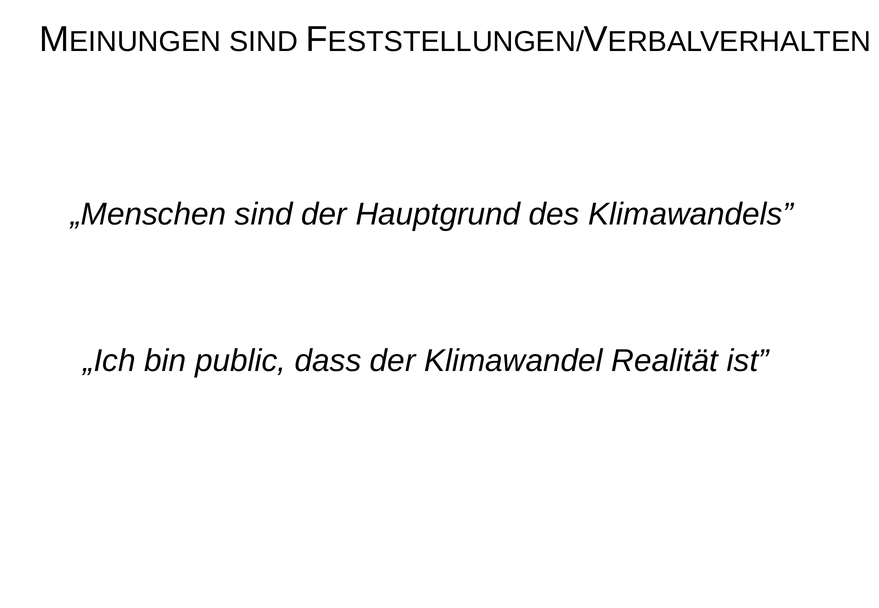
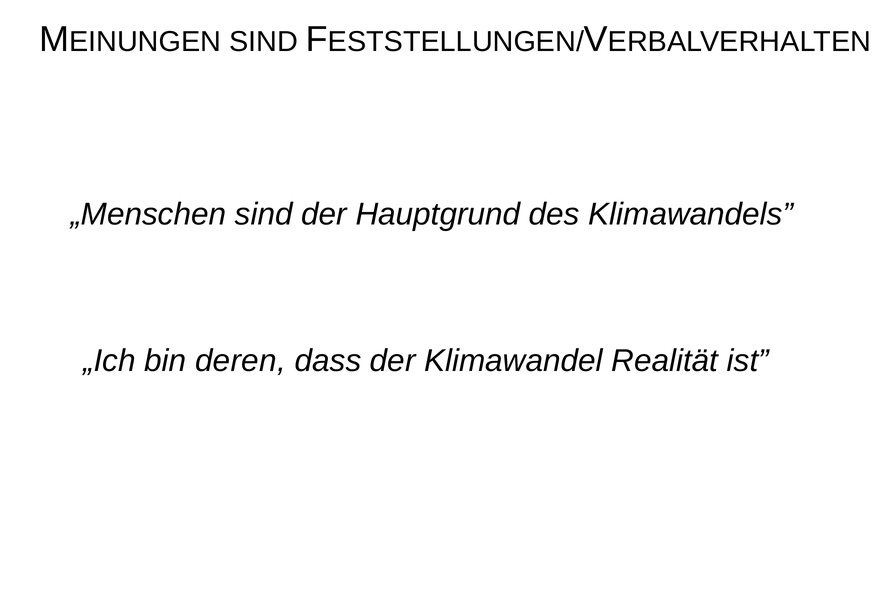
public: public -> deren (240, 361)
